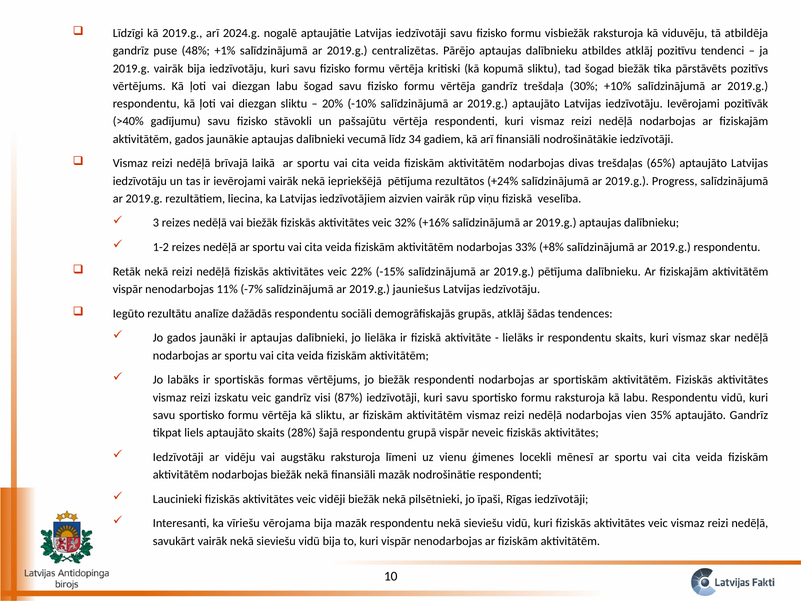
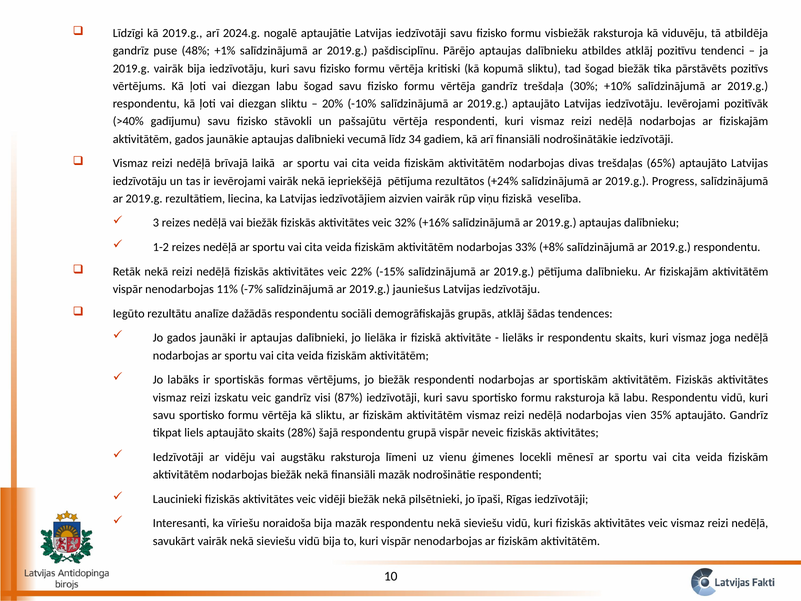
centralizētas: centralizētas -> pašdisciplīnu (405, 51)
skar: skar -> joga (720, 338)
vērojama: vērojama -> noraidoša (287, 523)
